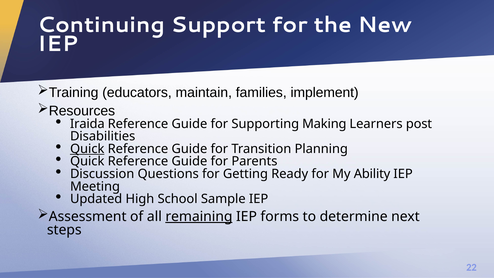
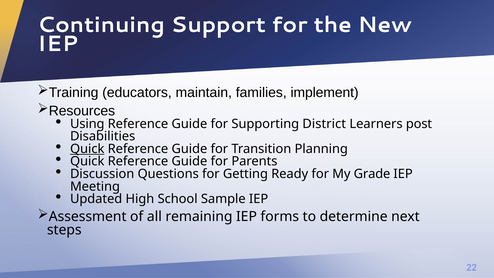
Iraida: Iraida -> Using (87, 124)
Making: Making -> District (324, 124)
Ability: Ability -> Grade (372, 174)
remaining underline: present -> none (199, 216)
